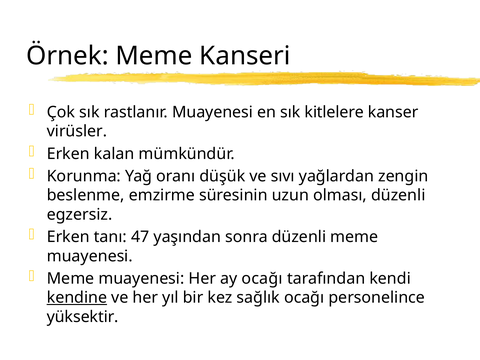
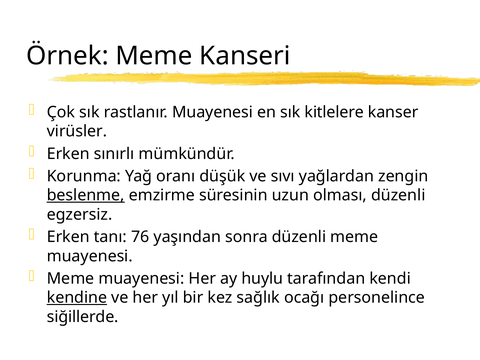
kalan: kalan -> sınırlı (114, 154)
beslenme underline: none -> present (86, 195)
47: 47 -> 76 (140, 237)
ay ocağı: ocağı -> huylu (262, 279)
yüksektir: yüksektir -> siğillerde (83, 317)
